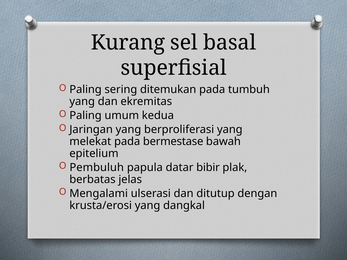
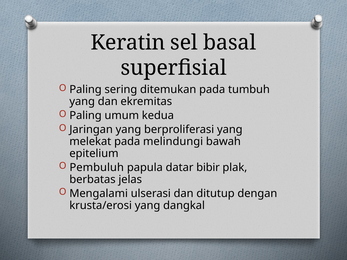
Kurang: Kurang -> Keratin (128, 43)
bermestase: bermestase -> melindungi (173, 142)
